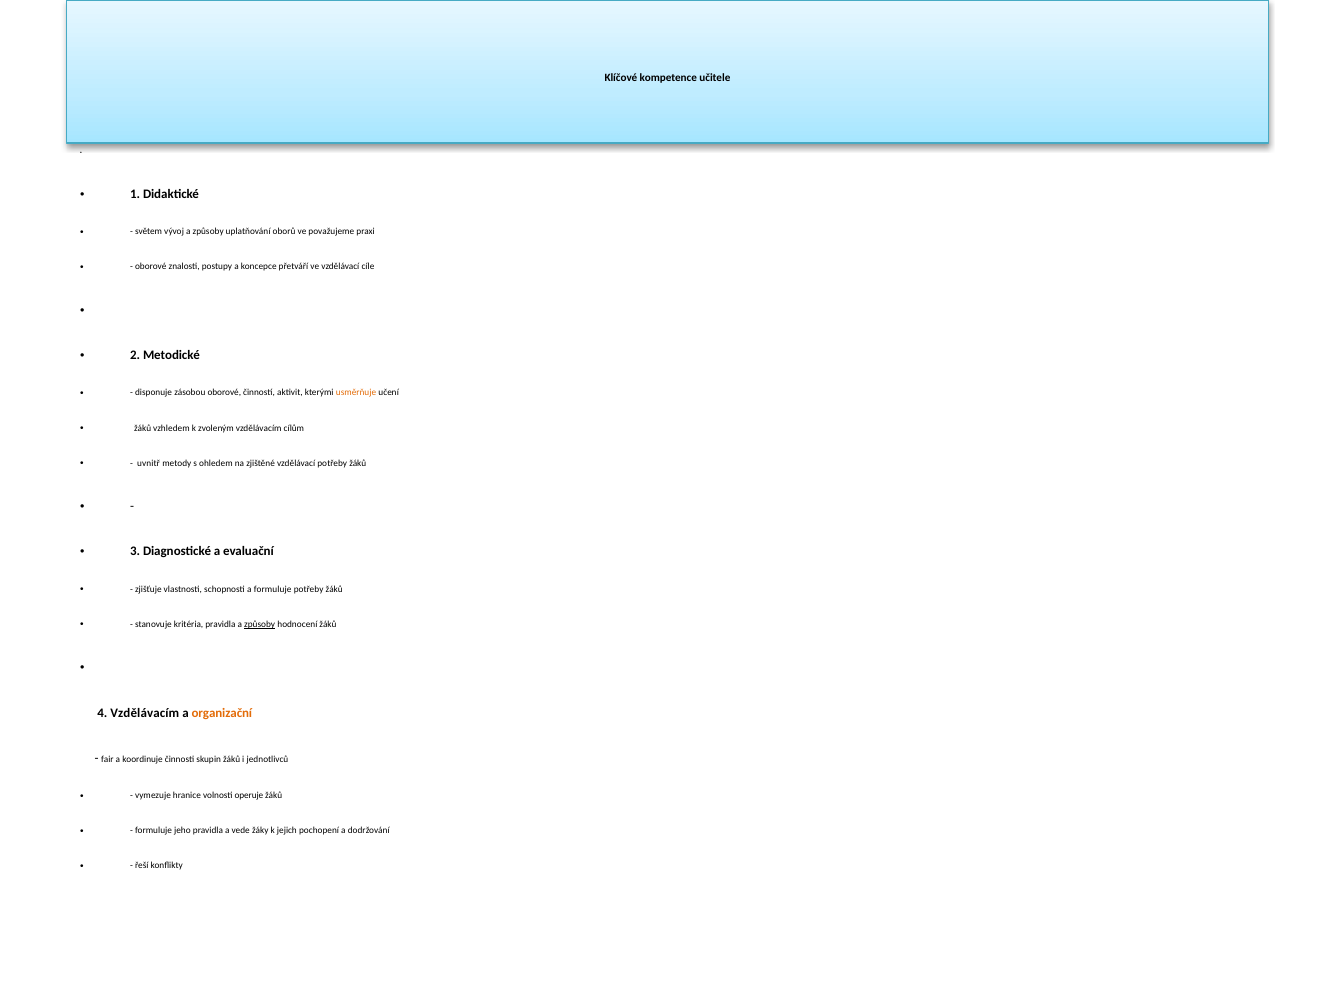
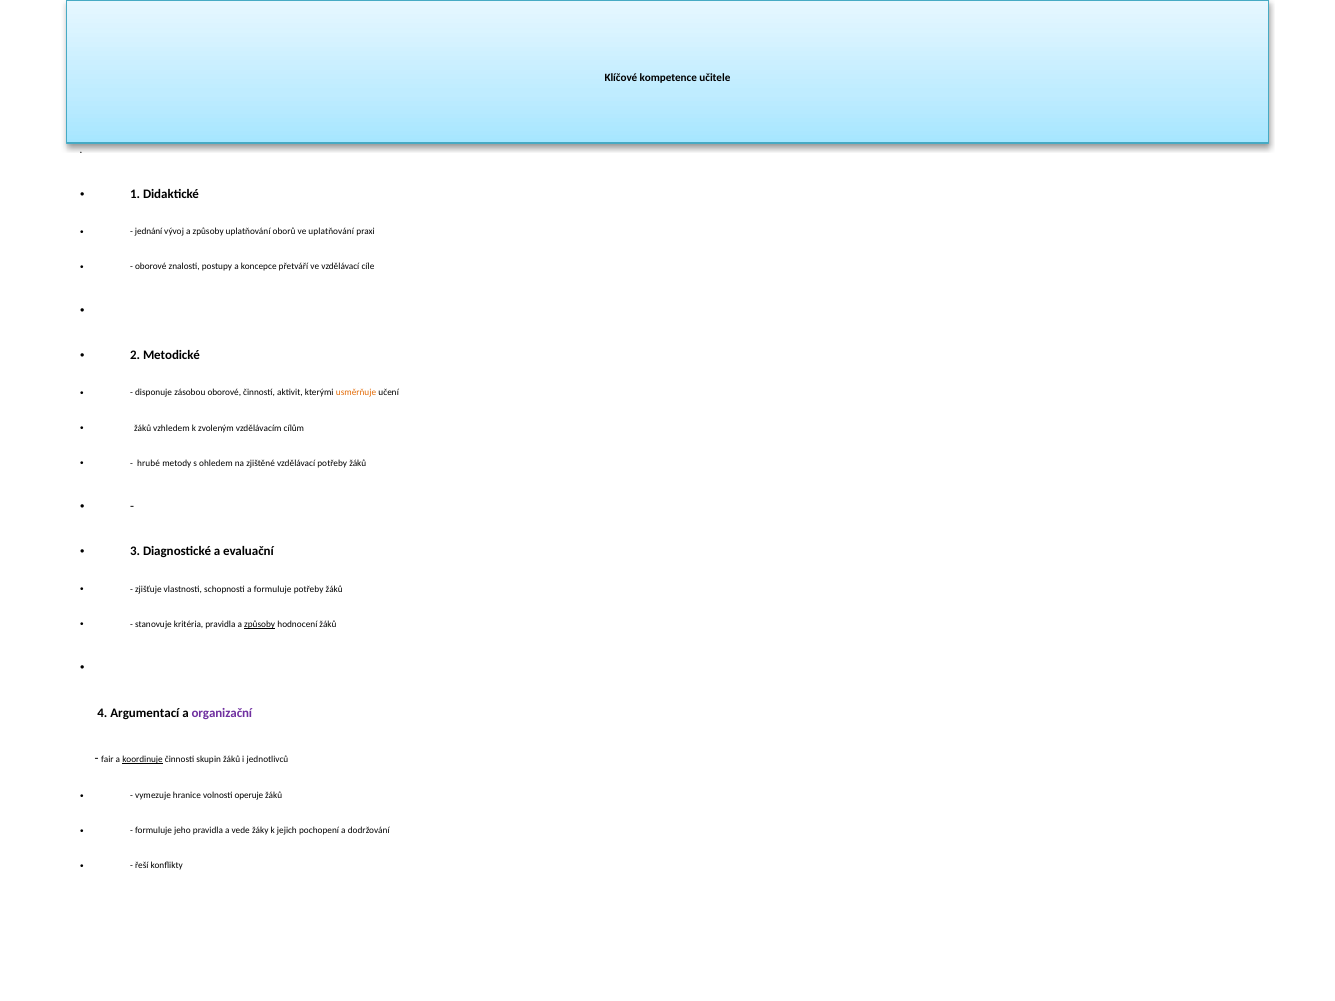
světem: světem -> jednání (149, 232)
ve považujeme: považujeme -> uplatňování (331, 232)
uvnitř: uvnitř -> hrubé (149, 463)
4 Vzdělávacím: Vzdělávacím -> Argumentací (145, 713)
organizační colour: orange -> purple (222, 713)
koordinuje underline: none -> present (143, 760)
